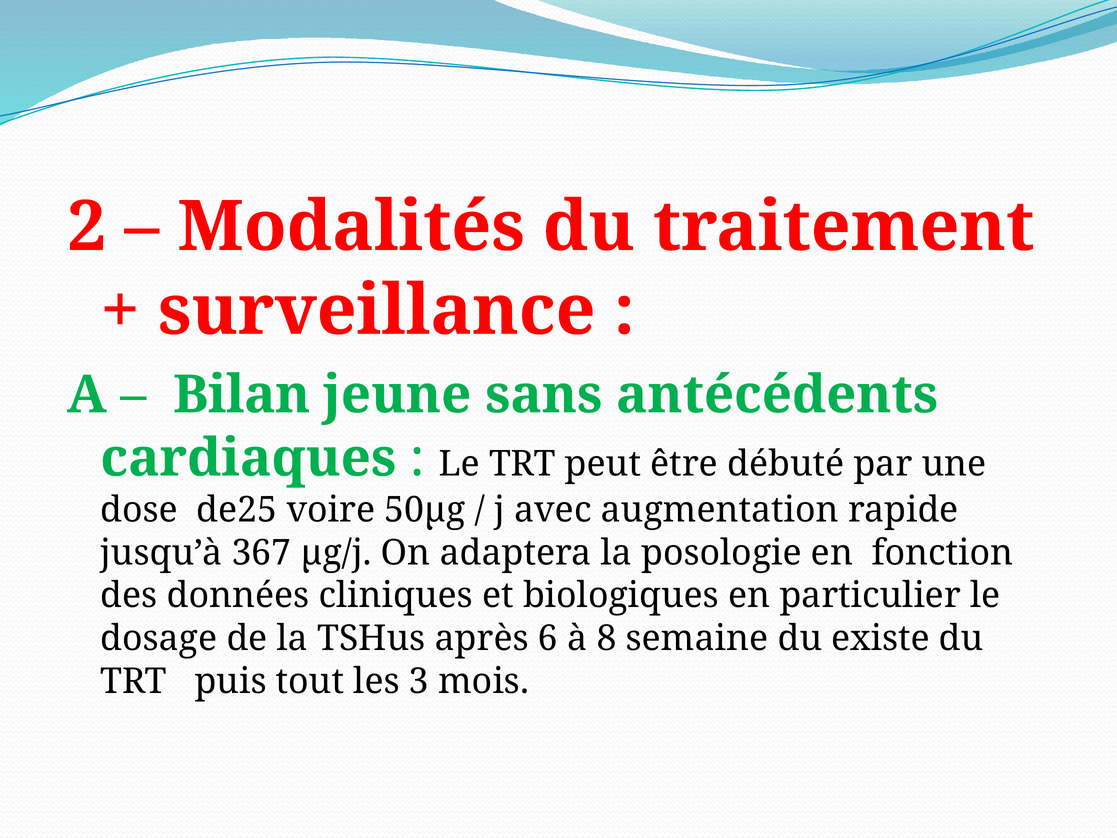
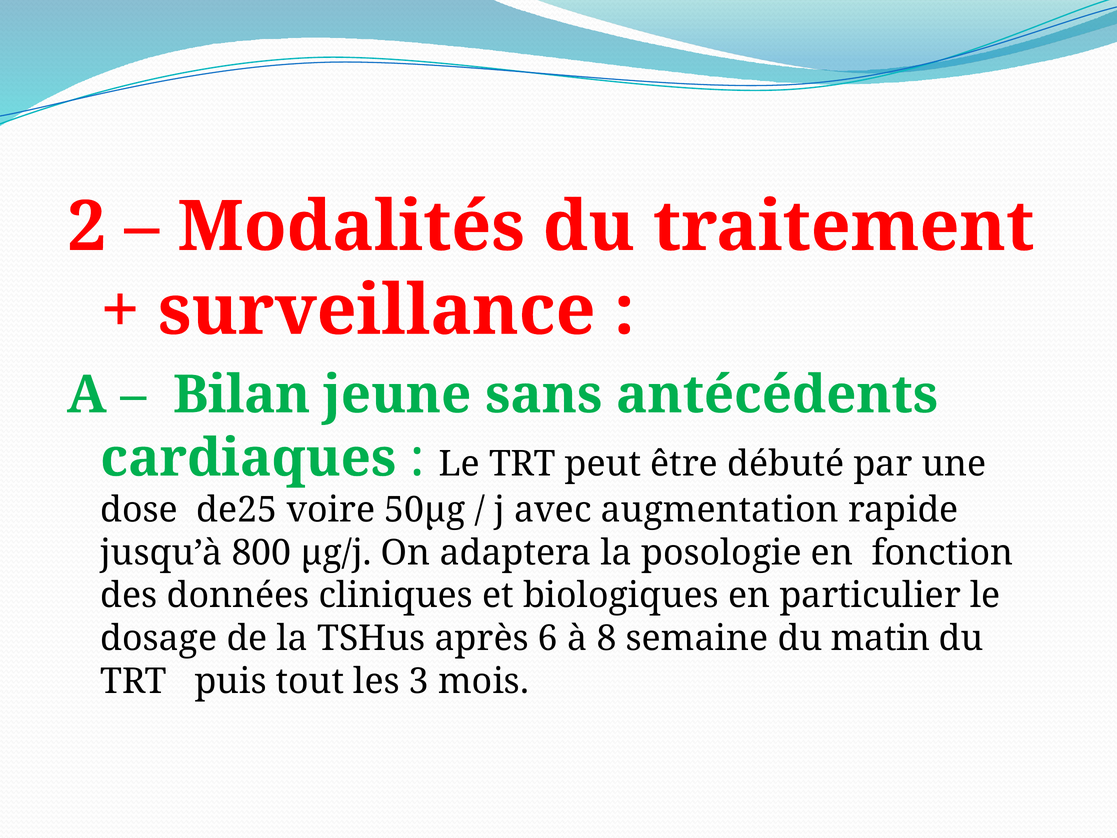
367: 367 -> 800 (261, 553)
existe: existe -> matin (881, 638)
